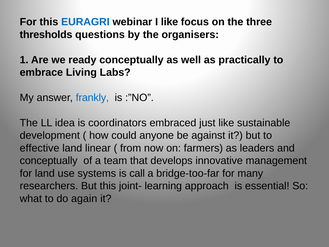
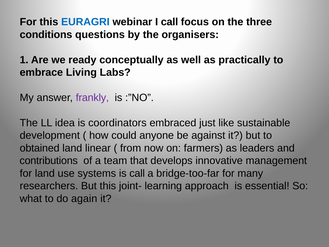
I like: like -> call (170, 22)
thresholds: thresholds -> conditions (46, 35)
frankly colour: blue -> purple (92, 98)
effective: effective -> obtained (40, 148)
conceptually: conceptually -> contributions (49, 161)
